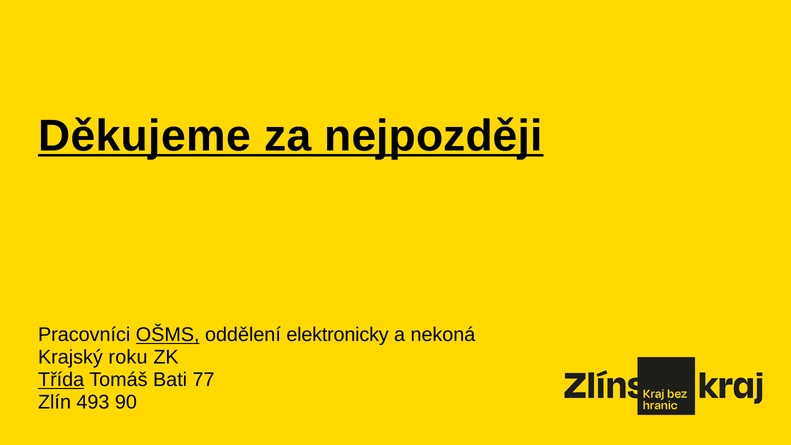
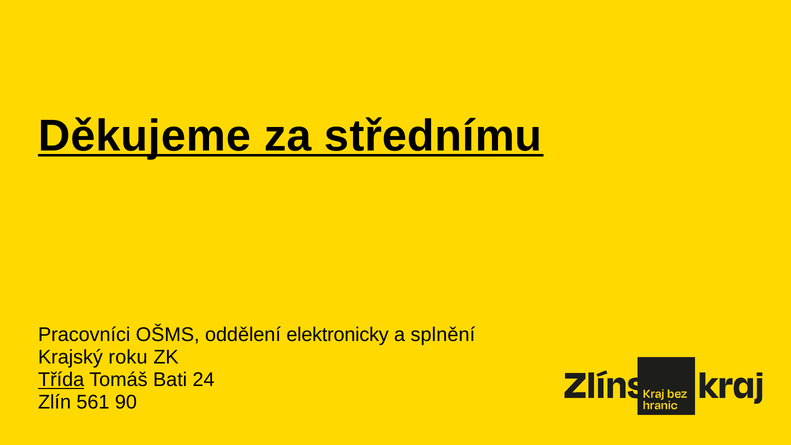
nejpozději: nejpozději -> střednímu (433, 136)
OŠMS underline: present -> none (168, 335)
nekoná: nekoná -> splnění (443, 335)
77: 77 -> 24 (204, 380)
493: 493 -> 561 (93, 402)
